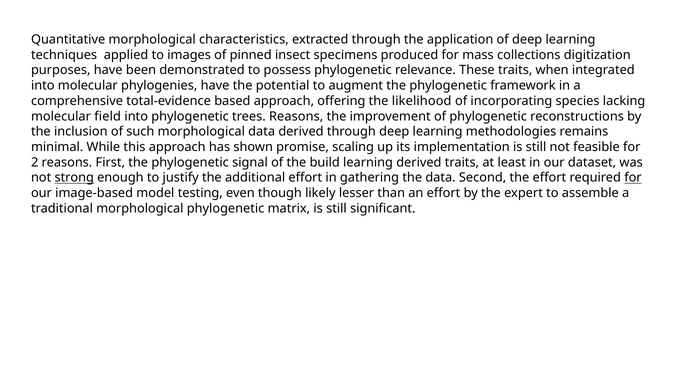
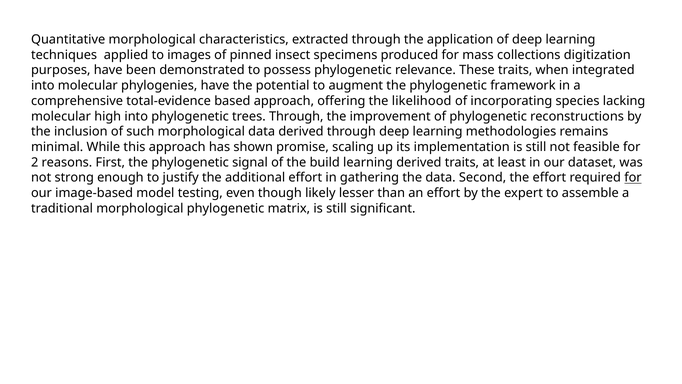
field: field -> high (108, 116)
trees Reasons: Reasons -> Through (296, 116)
strong underline: present -> none (74, 178)
